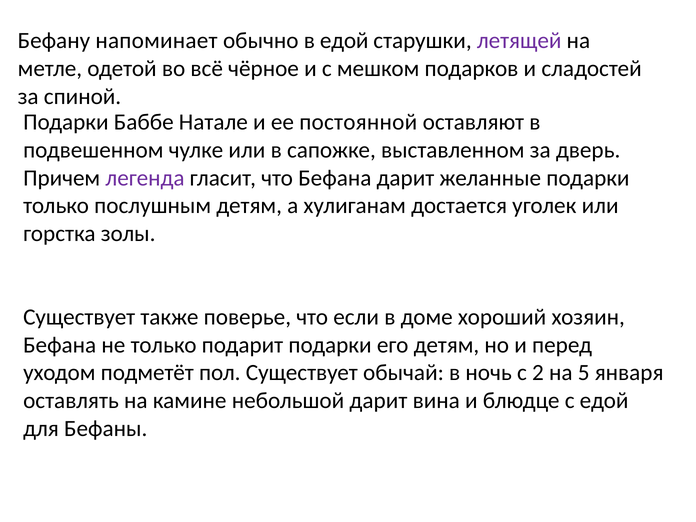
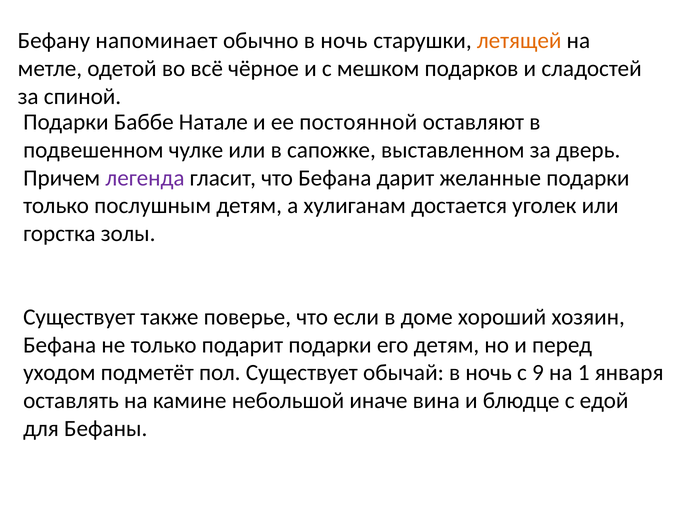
обычно в едой: едой -> ночь (344, 41)
летящей colour: purple -> orange (519, 41)
2: 2 -> 9 (538, 373)
5: 5 -> 1 (584, 373)
небольшой дарит: дарит -> иначе (378, 401)
